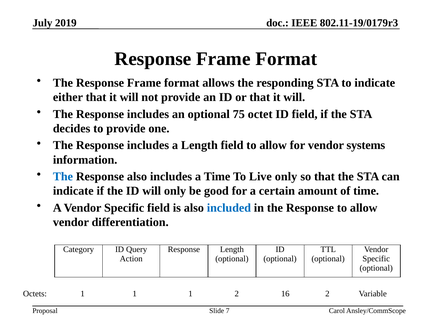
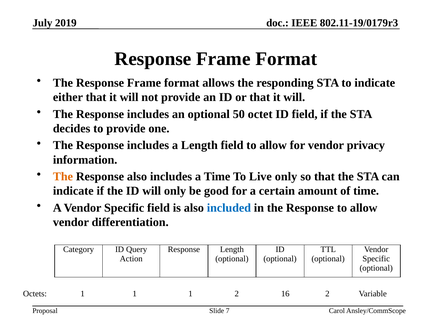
75: 75 -> 50 (239, 114)
systems: systems -> privacy (366, 145)
The colour: blue -> orange (63, 177)
